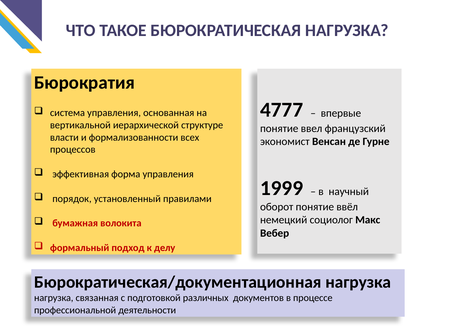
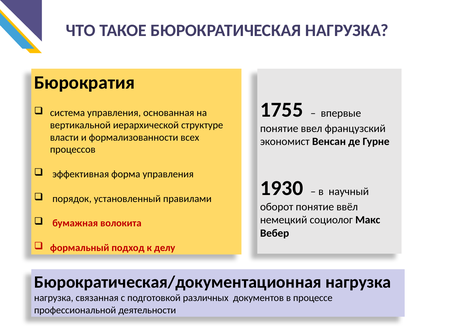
4777: 4777 -> 1755 (282, 110)
1999: 1999 -> 1930 (282, 188)
